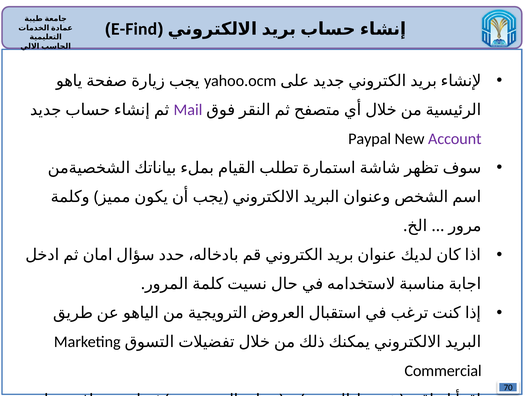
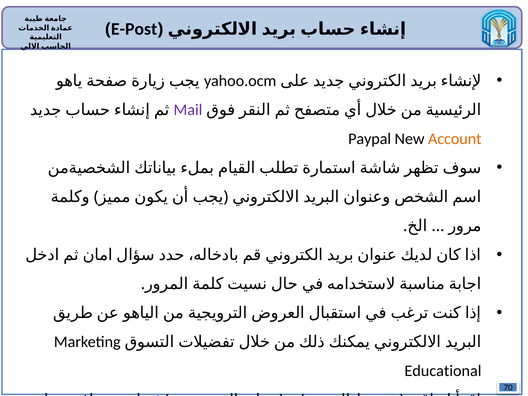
E-Find: E-Find -> E-Post (134, 29)
Account colour: purple -> orange (455, 139)
Commercial: Commercial -> Educational (443, 371)
